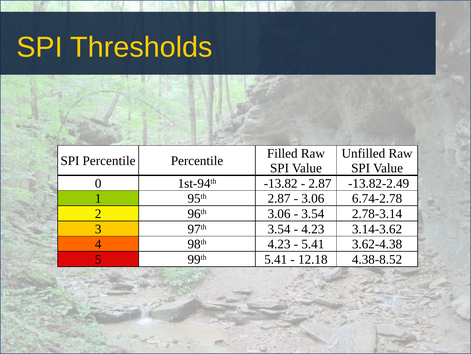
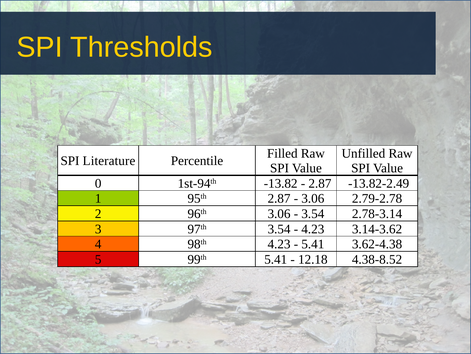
SPI Percentile: Percentile -> Literature (109, 161)
6.74-2.78: 6.74-2.78 -> 2.79-2.78 (377, 198)
